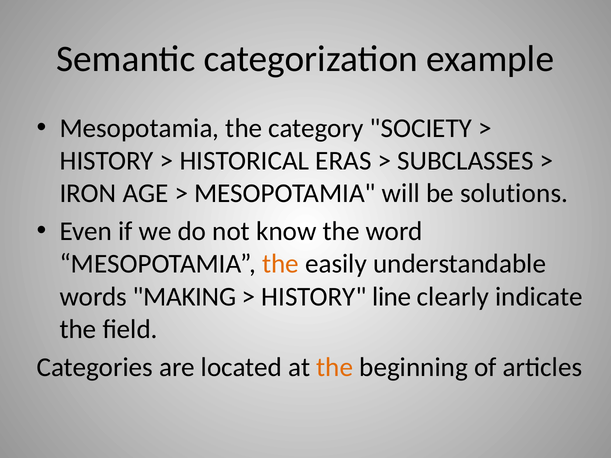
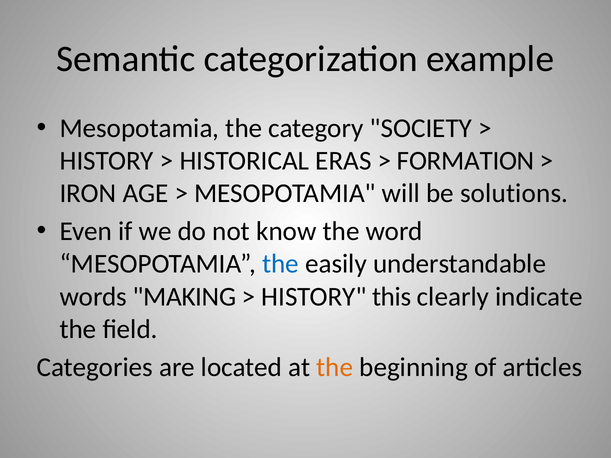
SUBCLASSES: SUBCLASSES -> FORMATION (466, 161)
the colour: orange -> blue (281, 264)
line: line -> this (392, 297)
